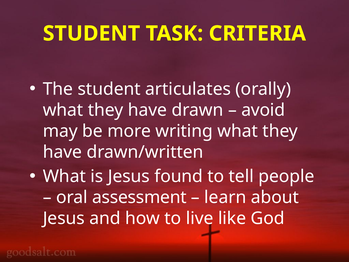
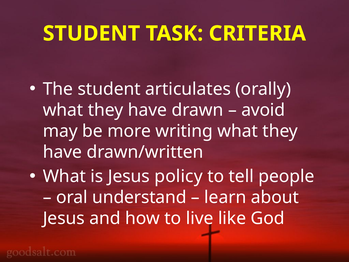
found: found -> policy (179, 176)
assessment: assessment -> understand (139, 197)
